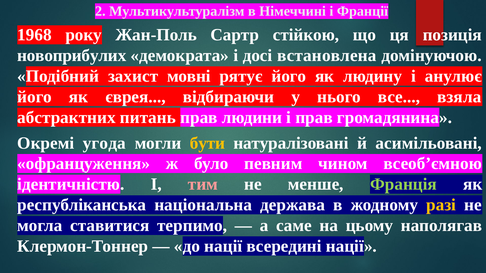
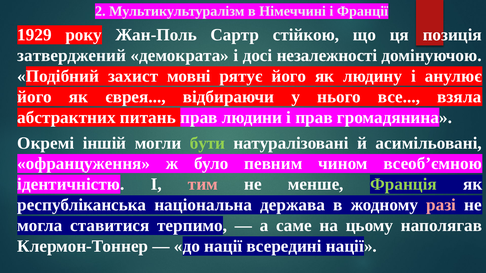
1968: 1968 -> 1929 (35, 35)
новоприбулих: новоприбулих -> затверджений (72, 56)
встановлена: встановлена -> незалежності (327, 56)
угода: угода -> іншій (105, 143)
бути colour: yellow -> light green (207, 143)
разі colour: yellow -> pink (441, 205)
